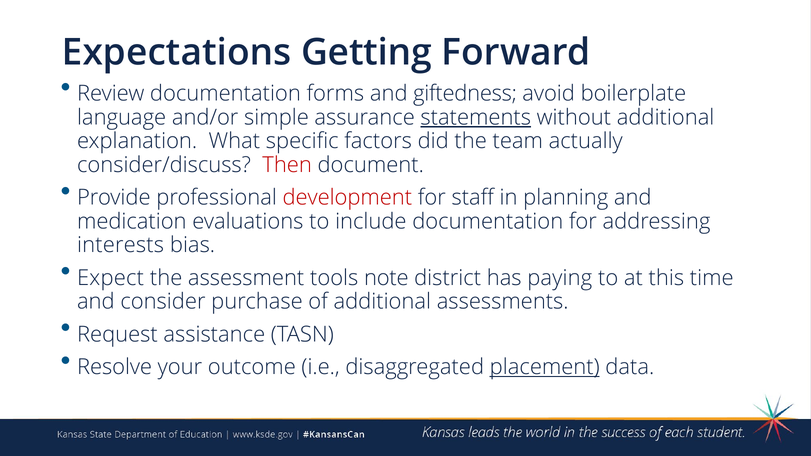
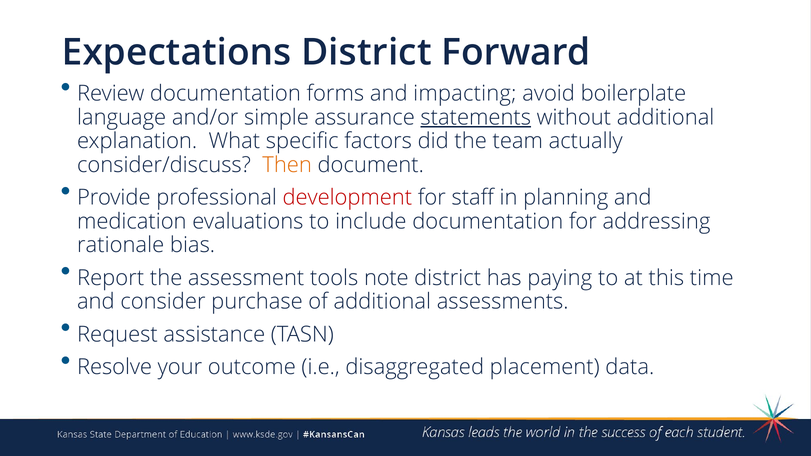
Expectations Getting: Getting -> District (366, 53)
giftedness: giftedness -> impacting (465, 94)
Then colour: red -> orange (287, 165)
interests: interests -> rationale (121, 245)
Expect: Expect -> Report (111, 278)
placement underline: present -> none (545, 367)
